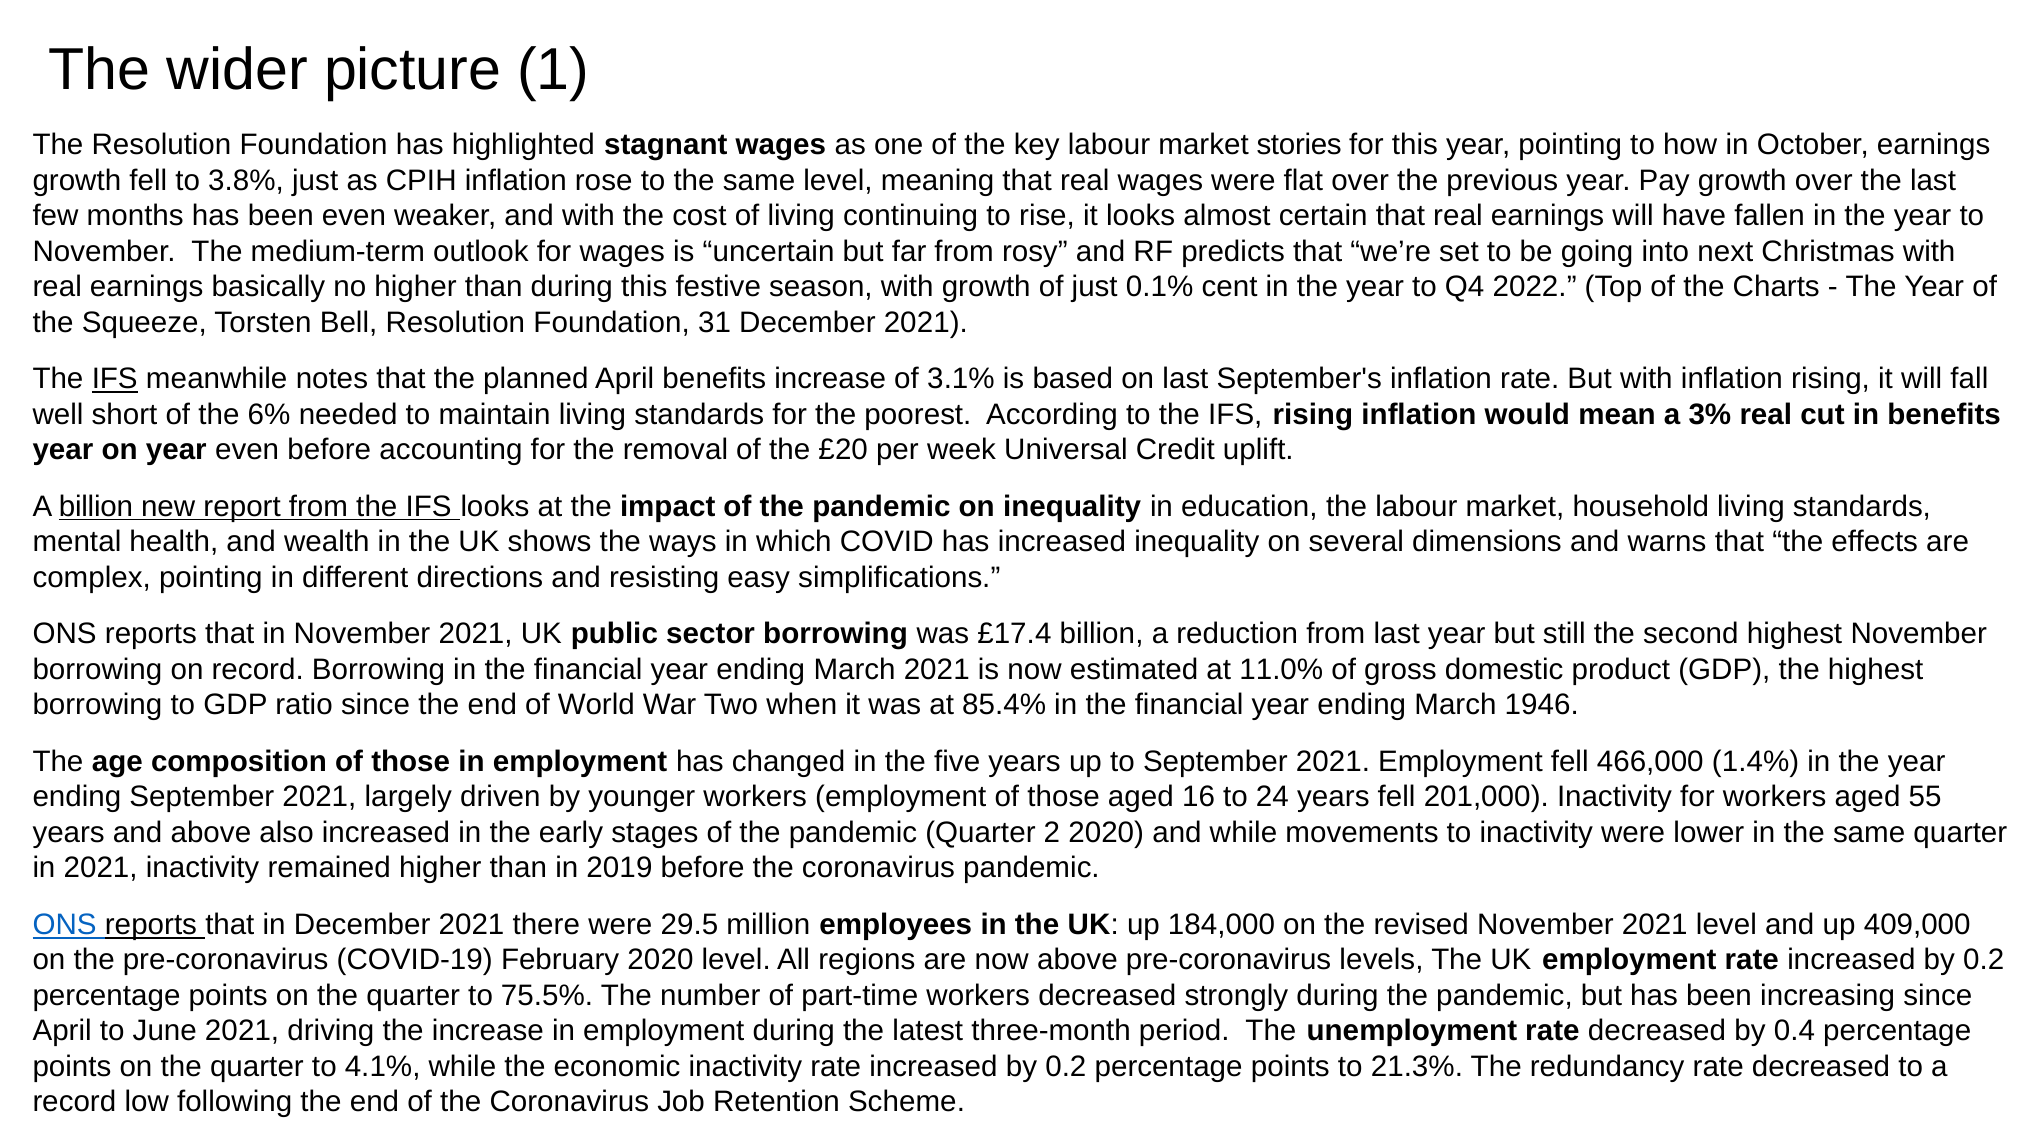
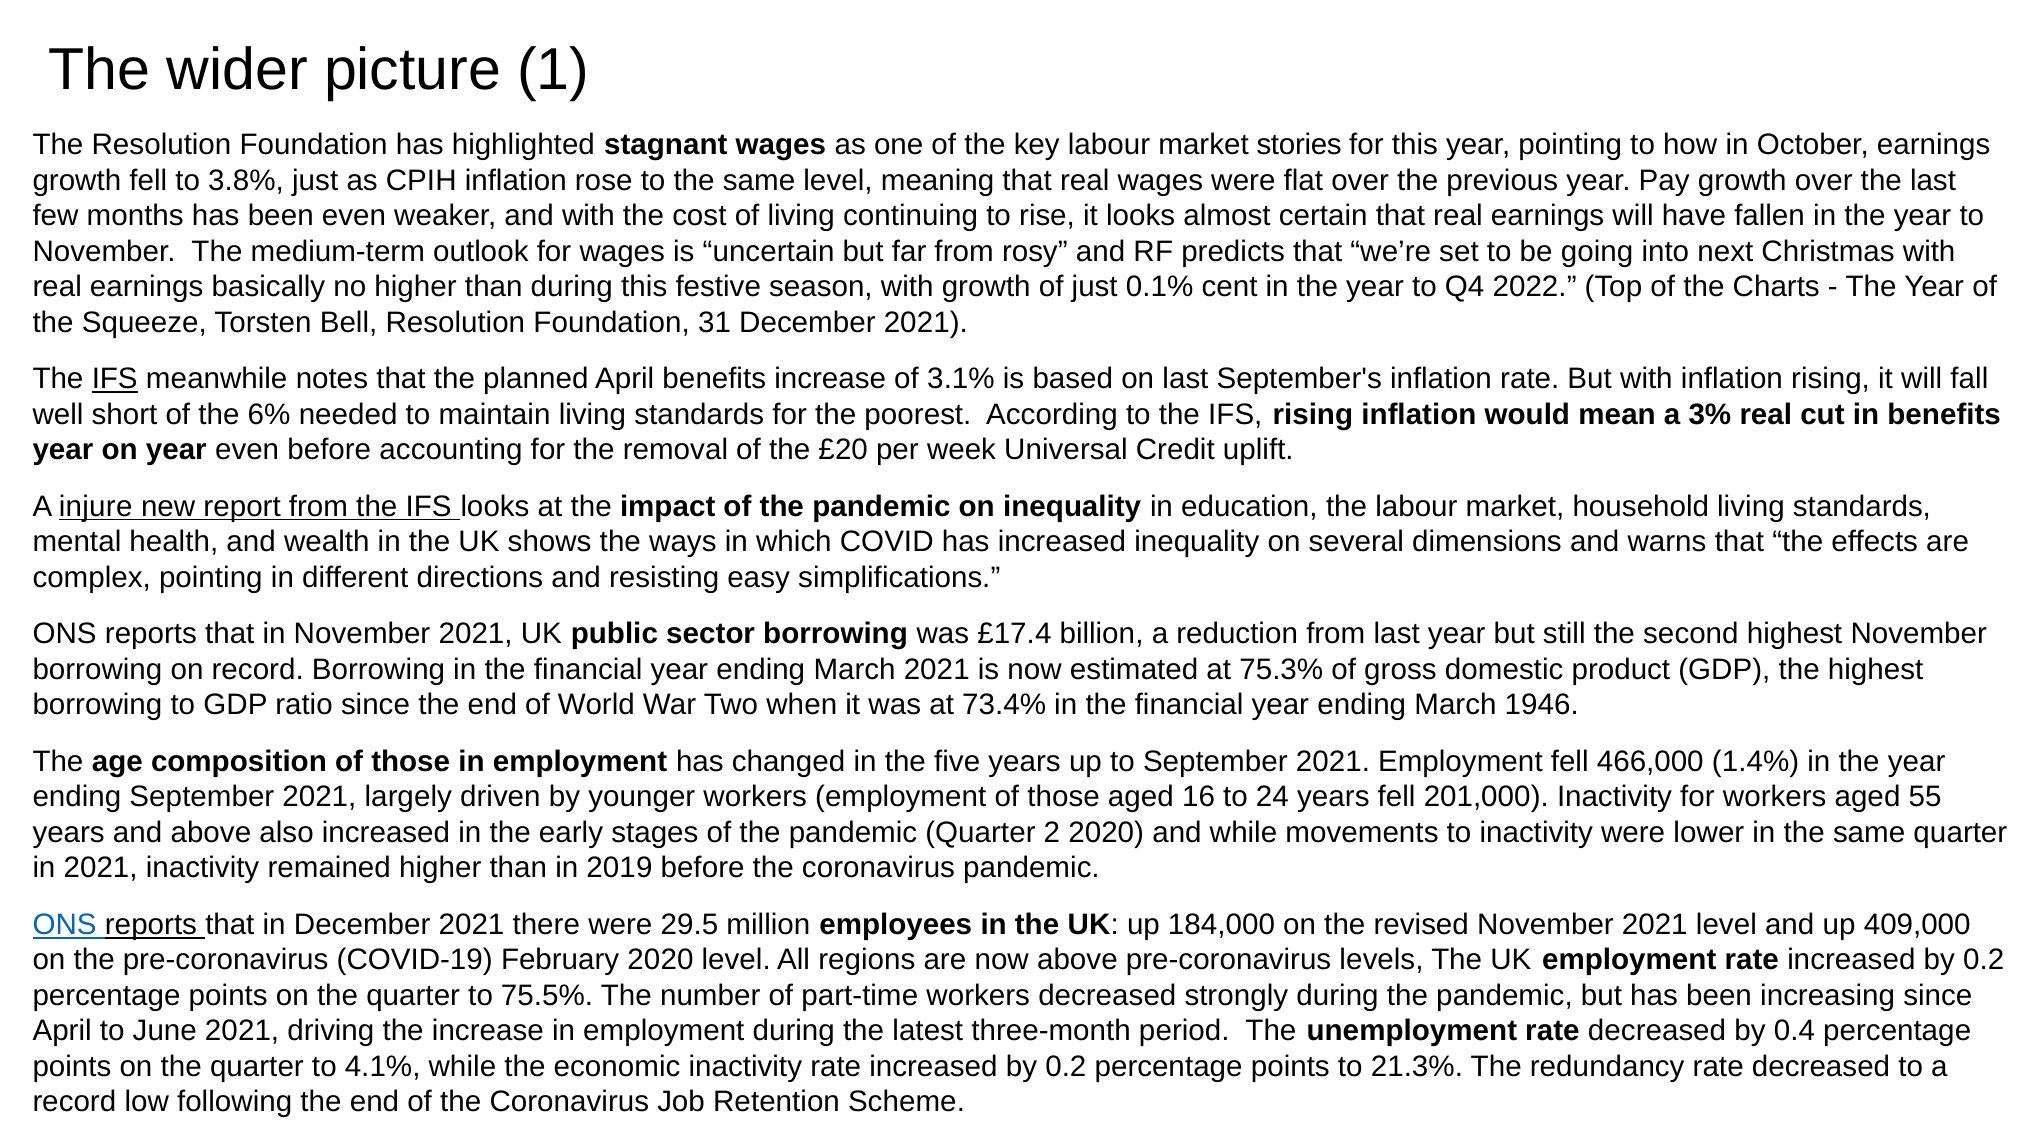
A billion: billion -> injure (96, 506)
11.0%: 11.0% -> 75.3% (1281, 669)
85.4%: 85.4% -> 73.4% (1004, 705)
